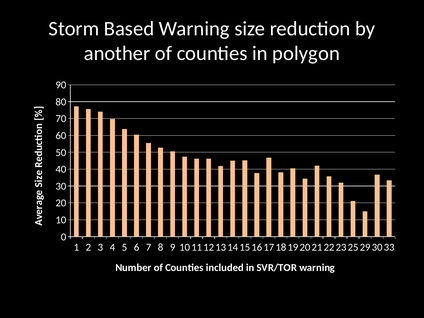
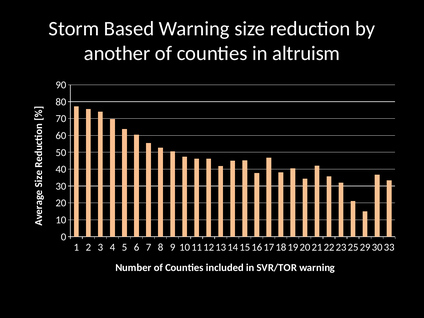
polygon: polygon -> altruism (306, 53)
